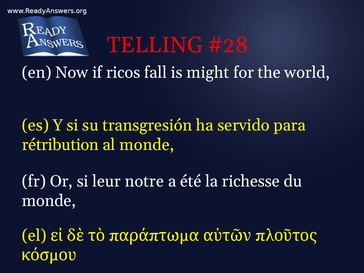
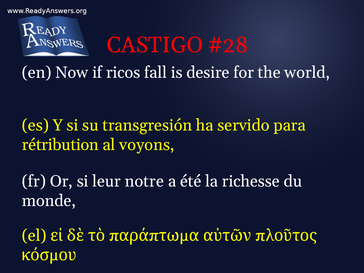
TELLING: TELLING -> CASTIGO (155, 45)
might: might -> desire (208, 73)
al monde: monde -> voyons (147, 145)
